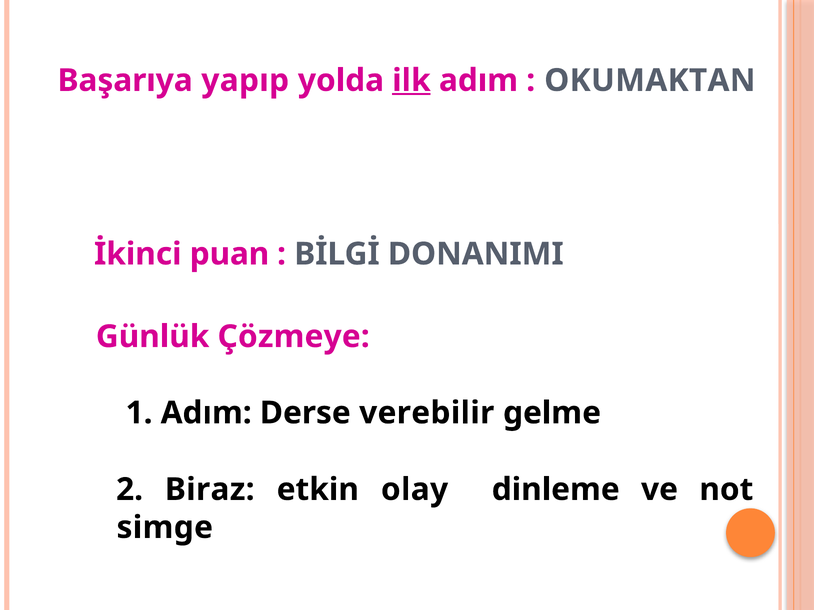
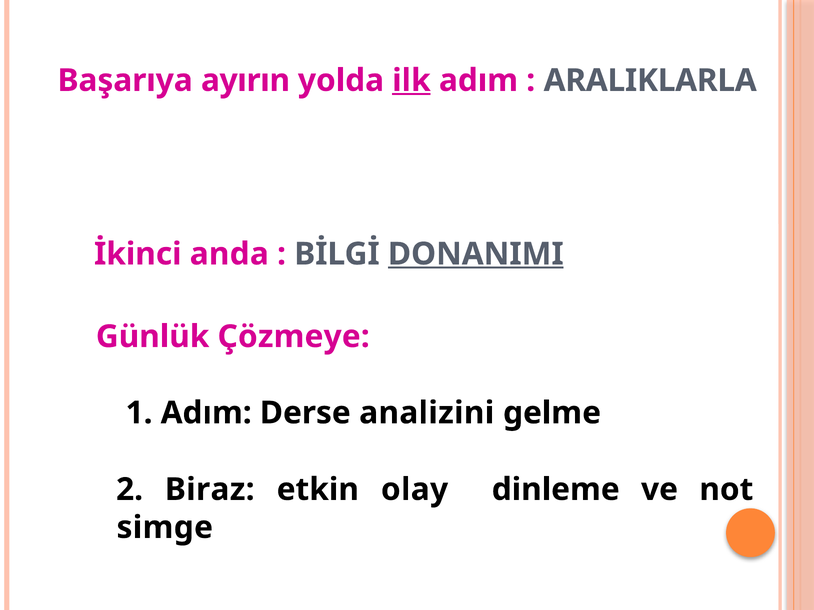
yapıp: yapıp -> ayırın (246, 81)
OKUMAKTAN: OKUMAKTAN -> ARALIKLARLA (650, 81)
puan: puan -> anda (229, 254)
DONANIMI underline: none -> present (476, 254)
verebilir: verebilir -> analizini (427, 413)
